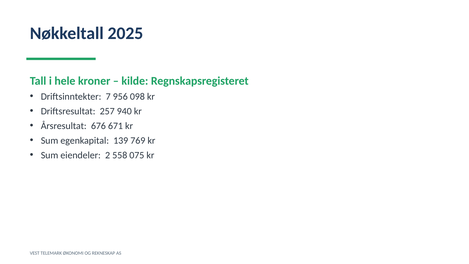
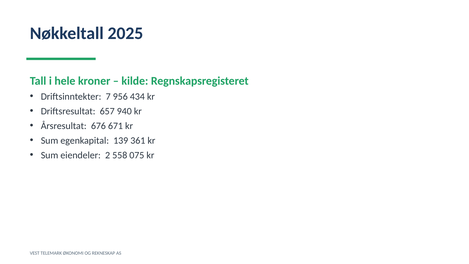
098: 098 -> 434 (137, 96)
257: 257 -> 657 (107, 111)
769: 769 -> 361 (138, 140)
